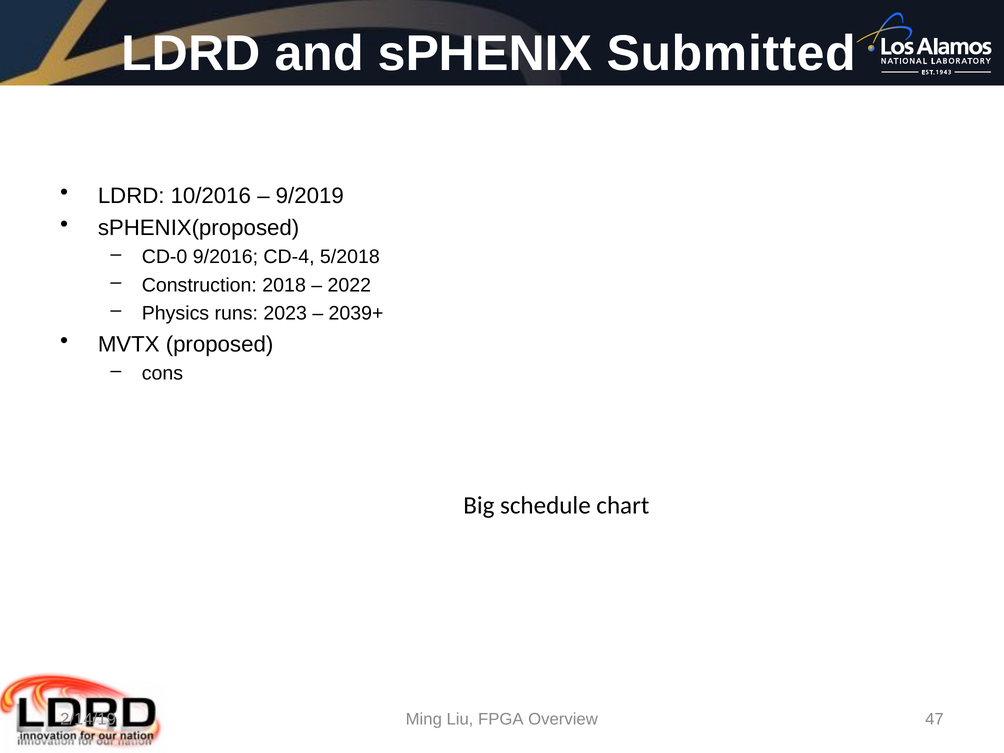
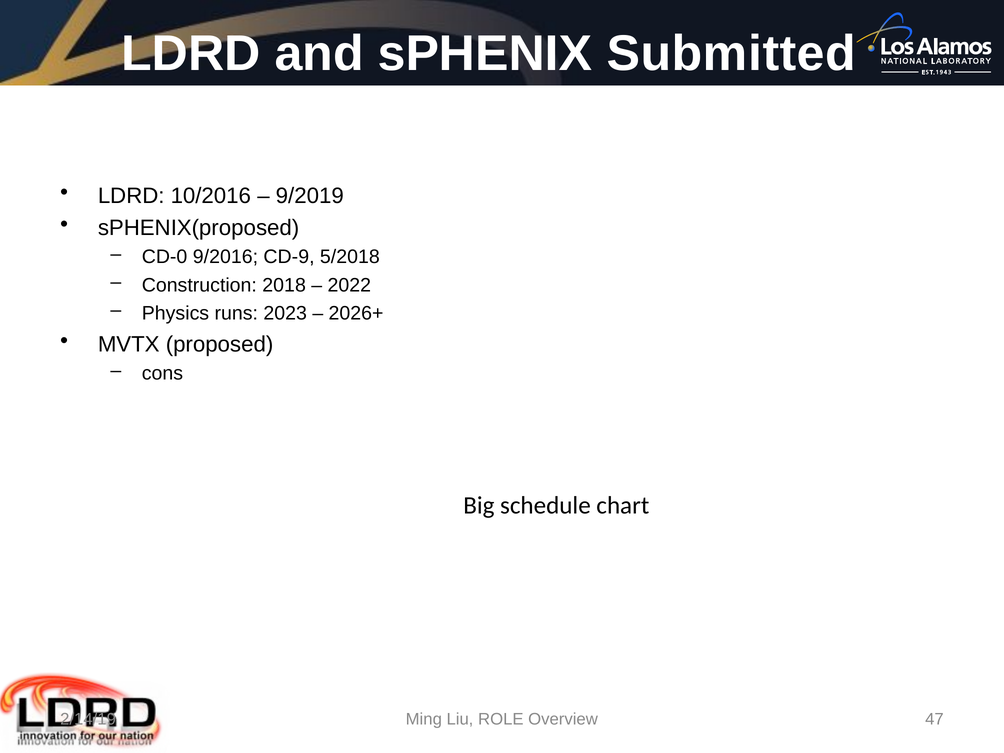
CD-4: CD-4 -> CD-9 (289, 257)
2039+: 2039+ -> 2026+ (356, 313)
FPGA: FPGA -> ROLE (501, 719)
